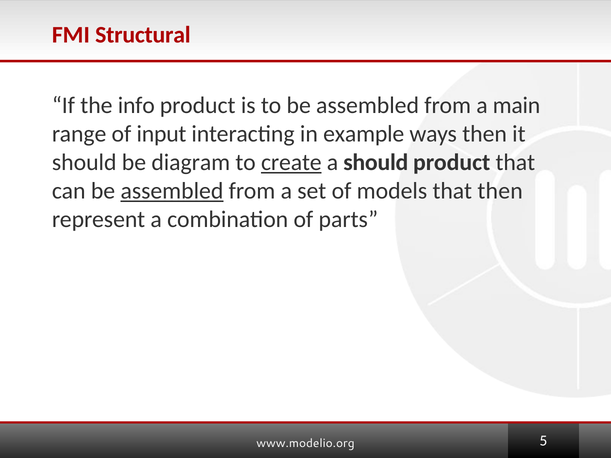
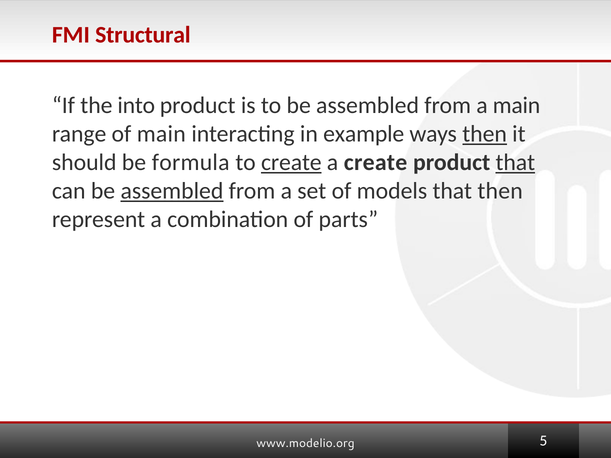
info: info -> into (136, 106)
of input: input -> main (161, 134)
then underline: none -> present (485, 134)
diagram: diagram -> formula (191, 163)
a should: should -> create (376, 163)
that underline: none -> present (515, 163)
